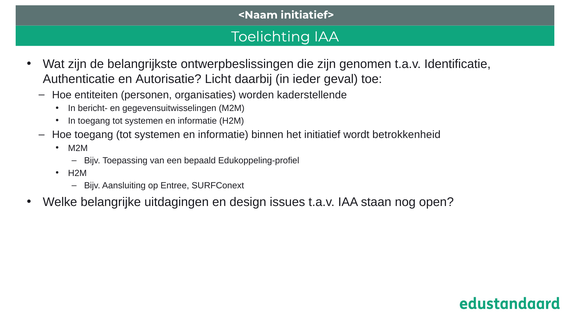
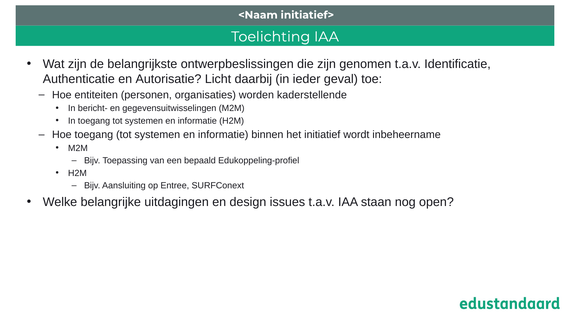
betrokkenheid: betrokkenheid -> inbeheername (407, 135)
